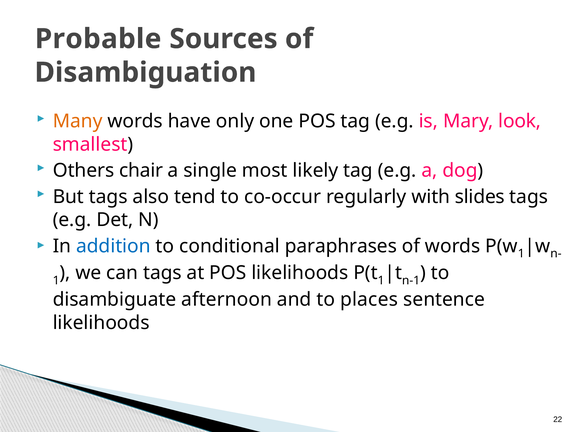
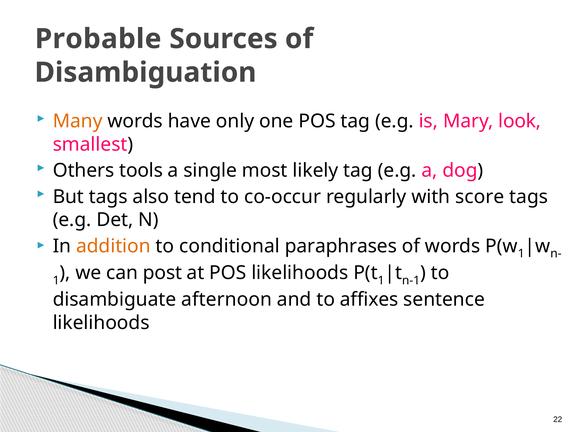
chair: chair -> tools (141, 171)
slides: slides -> score (480, 197)
addition colour: blue -> orange (113, 246)
can tags: tags -> post (162, 273)
places: places -> affixes (369, 300)
